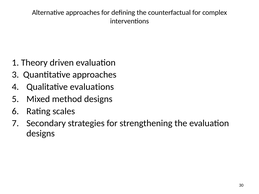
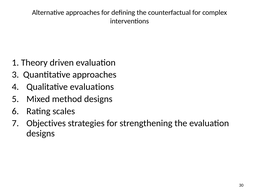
Secondary: Secondary -> Objectives (46, 123)
